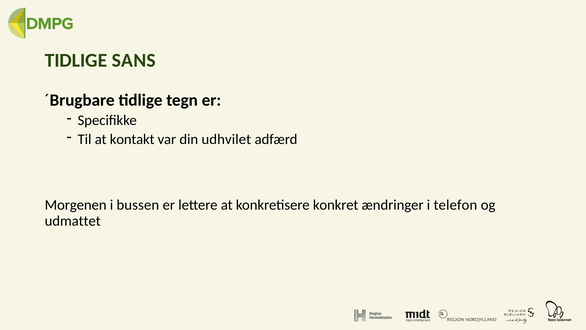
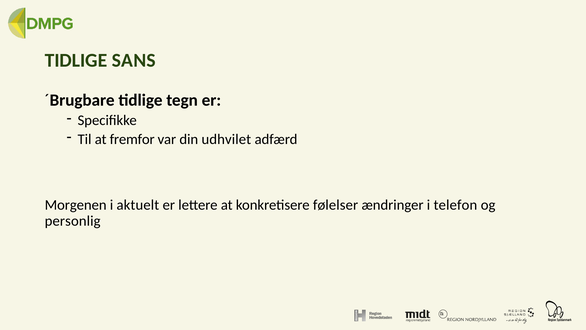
kontakt: kontakt -> fremfor (132, 139)
bussen: bussen -> aktuelt (138, 205)
konkret: konkret -> følelser (336, 205)
udmattet: udmattet -> personlig (73, 221)
